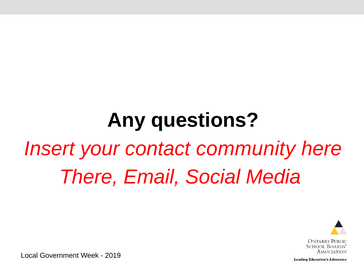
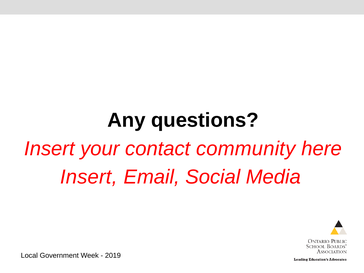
There: There -> Insert (89, 177)
